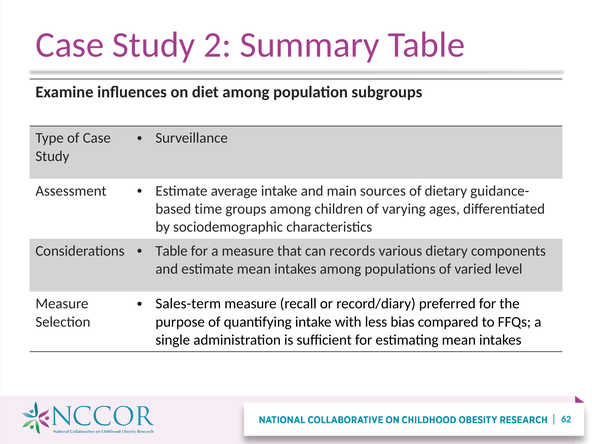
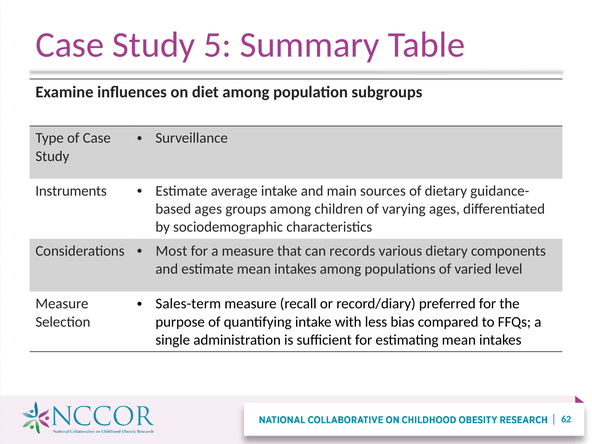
2: 2 -> 5 (218, 45)
Assessment: Assessment -> Instruments (71, 191)
time: time -> ages (208, 209)
Table: Table -> Most (171, 251)
